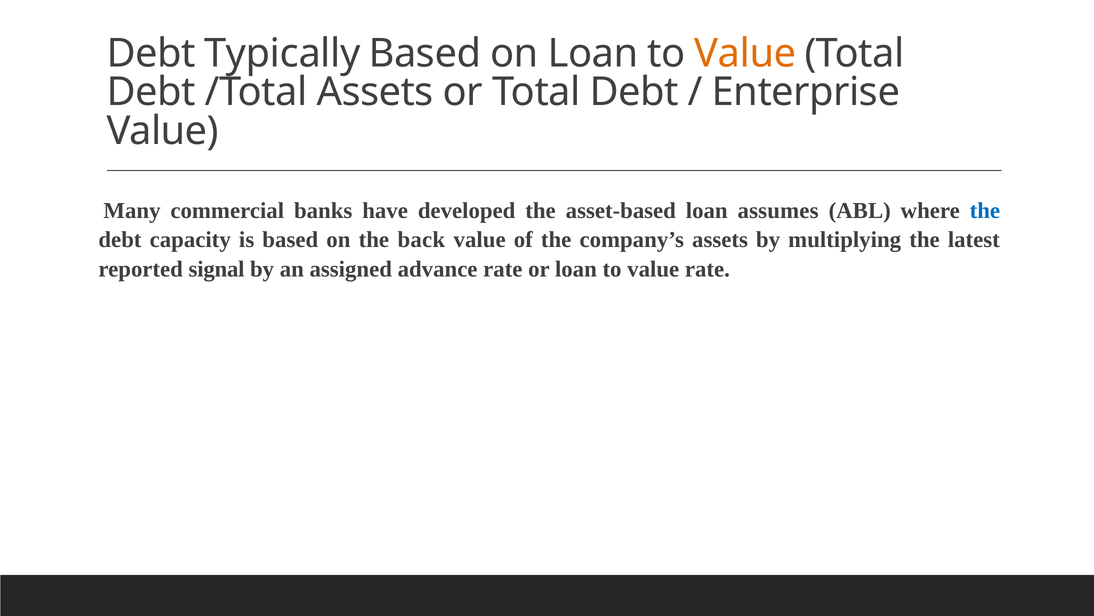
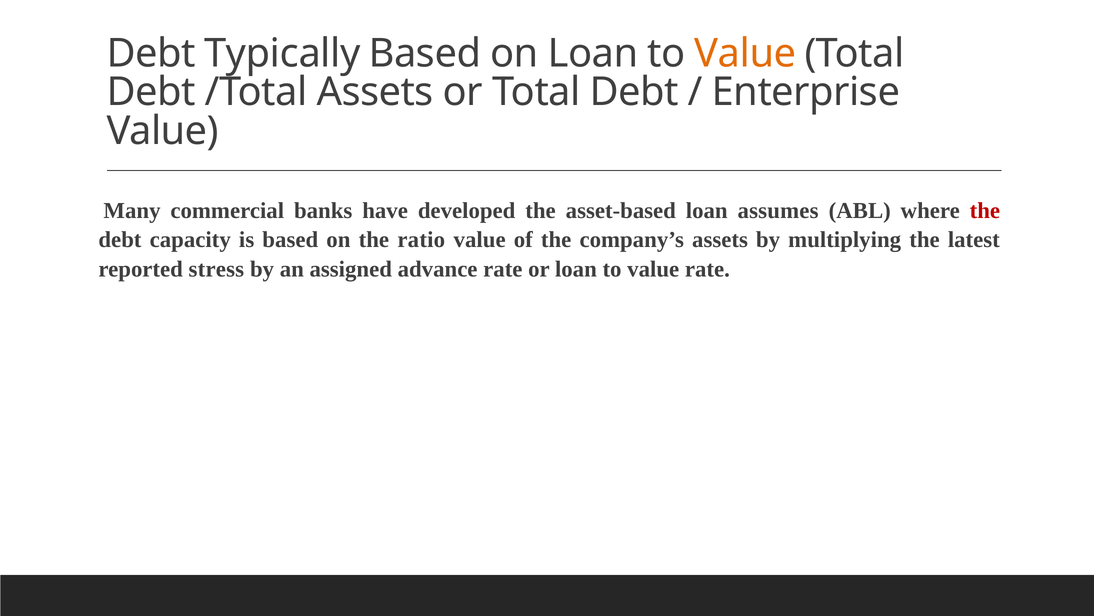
the colour: blue -> red (985, 210)
back: back -> ratio (421, 240)
signal: signal -> stress (216, 269)
